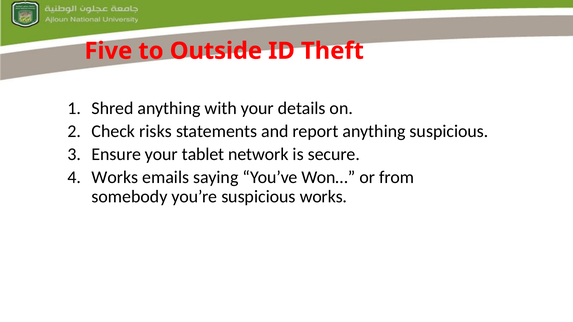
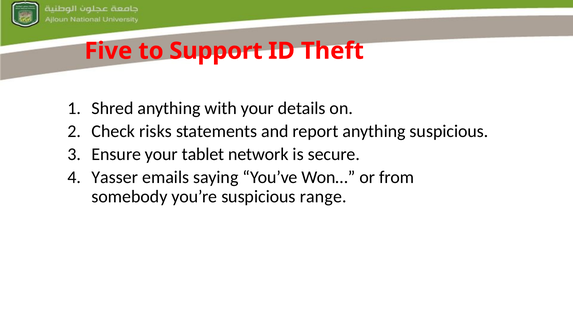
Outside: Outside -> Support (216, 51)
Works: Works -> Yasser (115, 177)
suspicious works: works -> range (323, 197)
